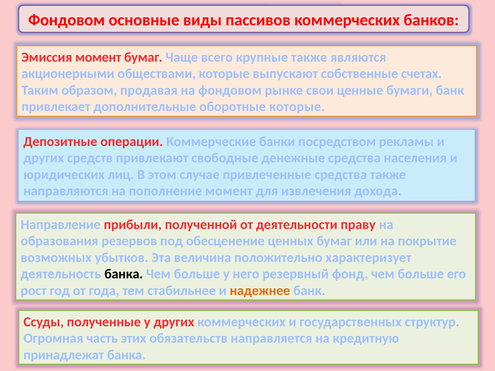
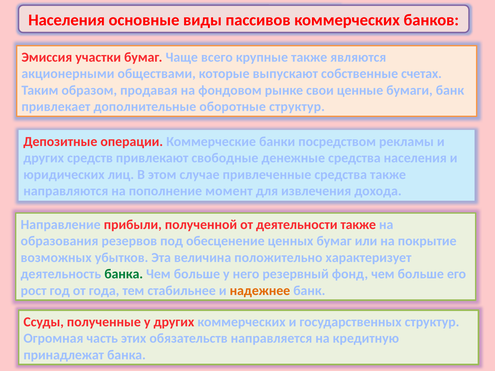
Фондовом: Фондовом -> Населения (67, 20)
Эмиссия момент: момент -> участки (98, 57)
оборотные которые: которые -> структур (297, 107)
деятельности праву: праву -> также (358, 225)
банка colour: black -> green (124, 274)
